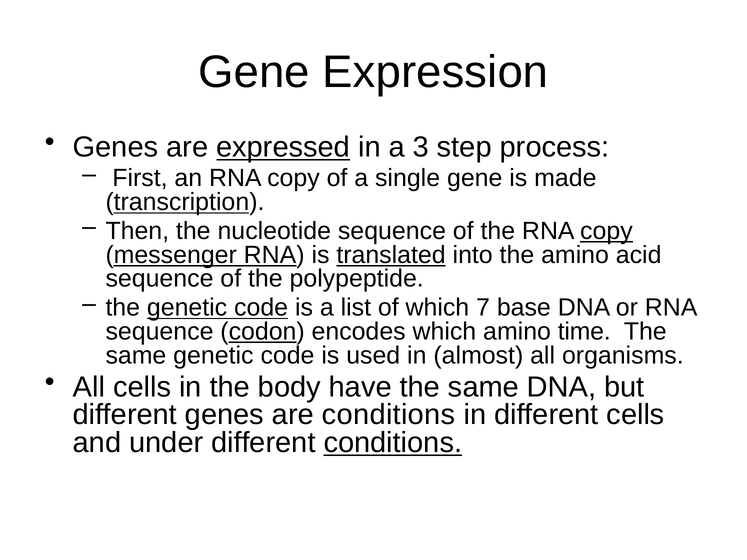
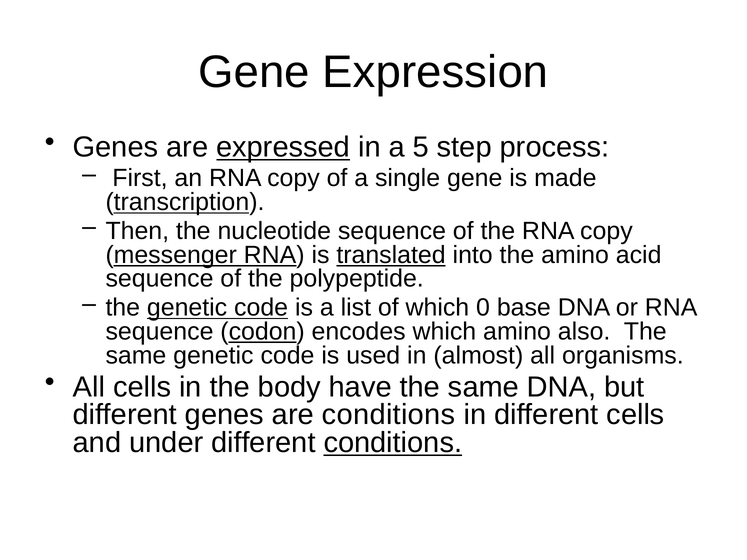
3: 3 -> 5 (421, 147)
copy underline: present -> none (606, 231)
7: 7 -> 0 (483, 308)
time: time -> also (584, 332)
